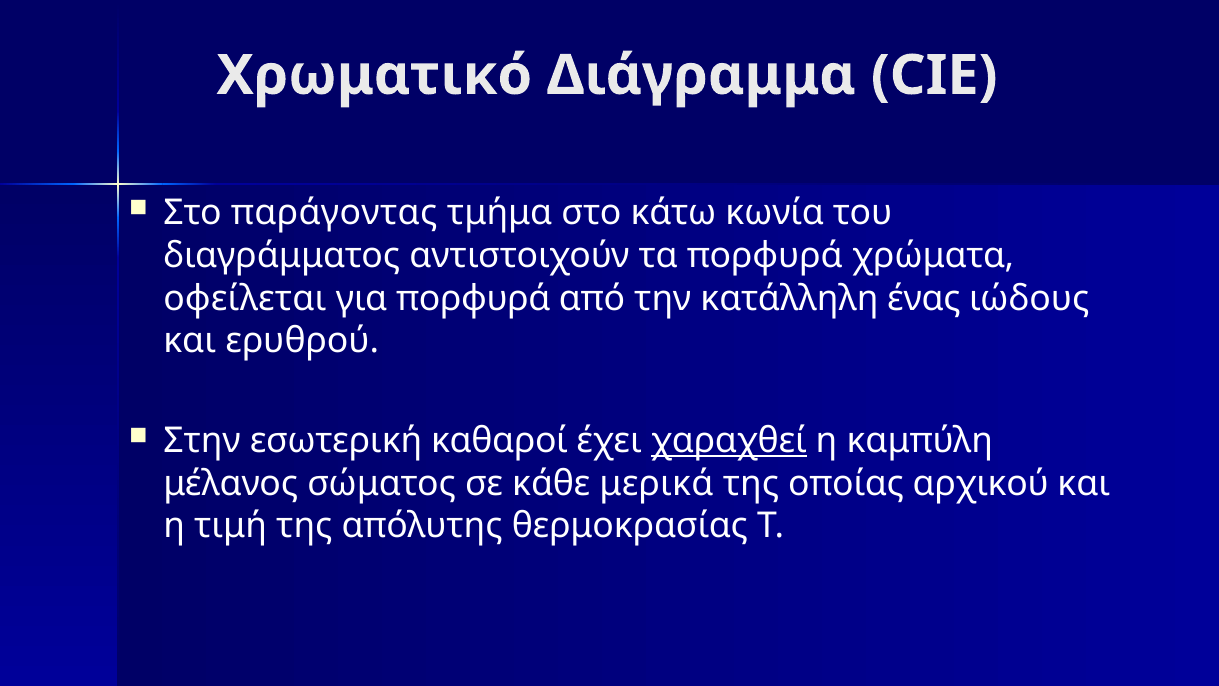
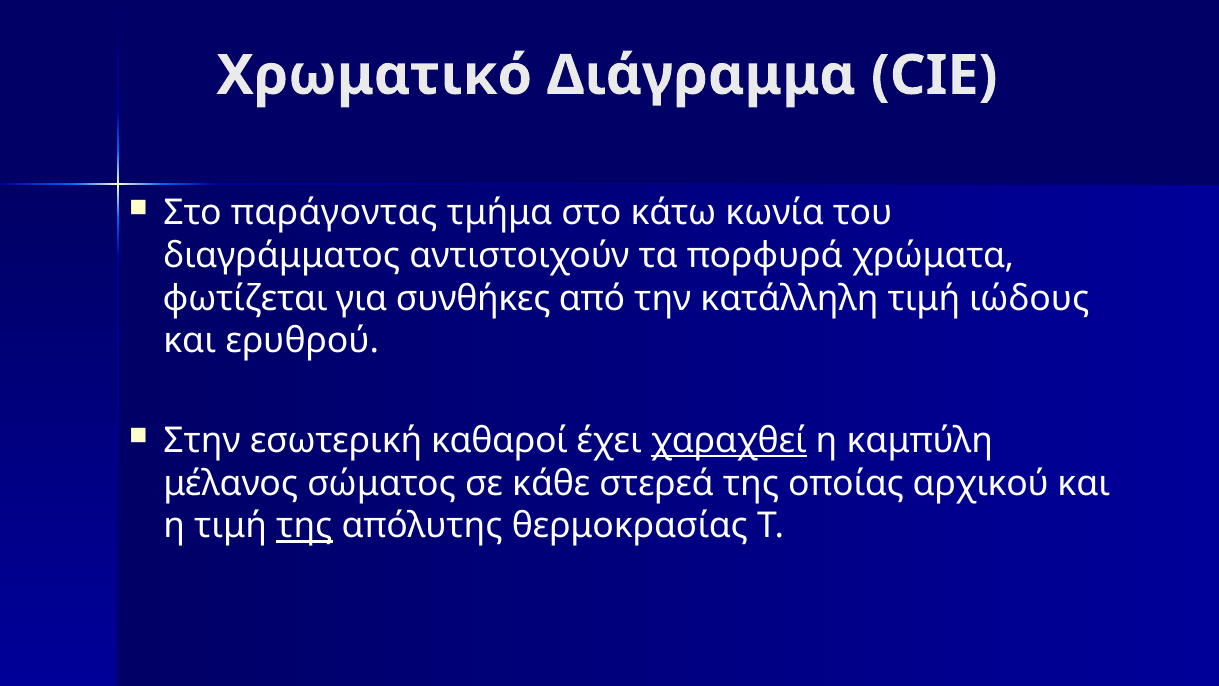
οφείλεται: οφείλεται -> φωτίζεται (245, 298)
για πορφυρά: πορφυρά -> συνθήκες (473, 298)
κατάλληλη ένας: ένας -> τιμή (924, 298)
μερικά: μερικά -> στερεά (657, 483)
της underline: none -> present (304, 526)
